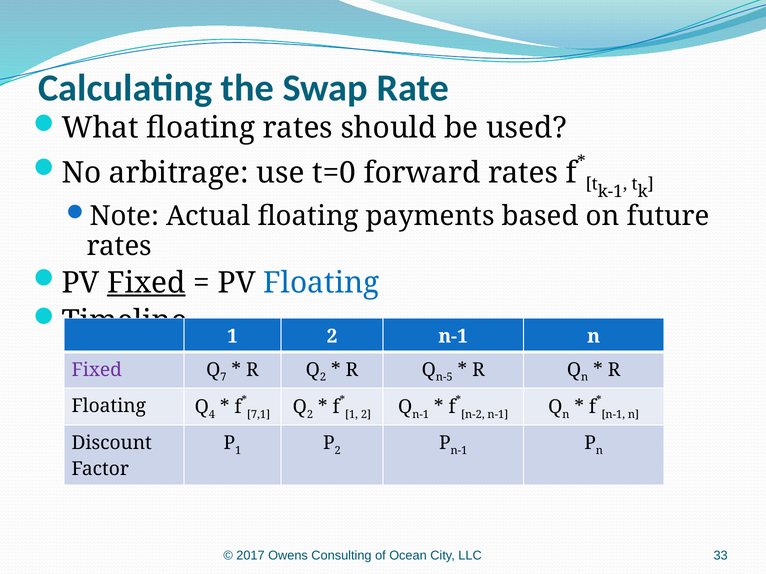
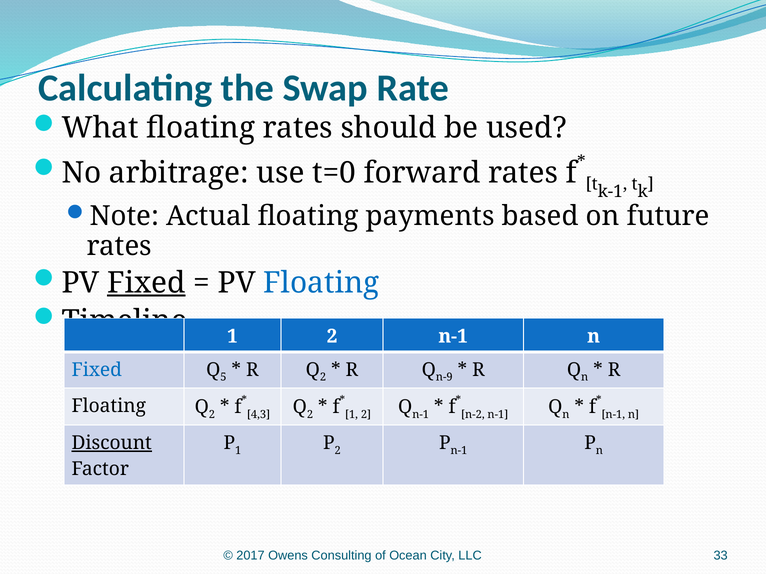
Fixed colour: purple -> blue (97, 370)
7: 7 -> 5 (223, 378)
n-5: n-5 -> n-9 (444, 378)
4: 4 -> 2 (212, 415)
7,1: 7,1 -> 4,3 (259, 415)
Discount underline: none -> present (112, 443)
